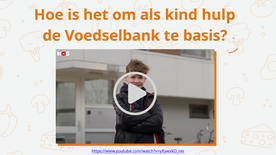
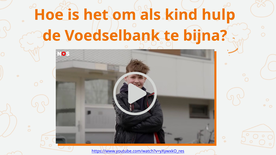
basis: basis -> bijna (205, 36)
